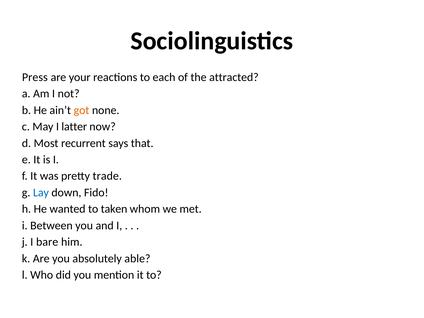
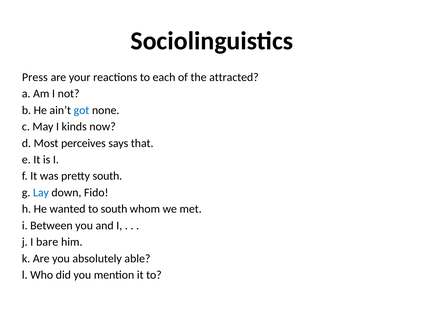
got colour: orange -> blue (81, 110)
latter: latter -> kinds (74, 127)
recurrent: recurrent -> perceives (83, 143)
pretty trade: trade -> south (107, 176)
to taken: taken -> south (114, 209)
